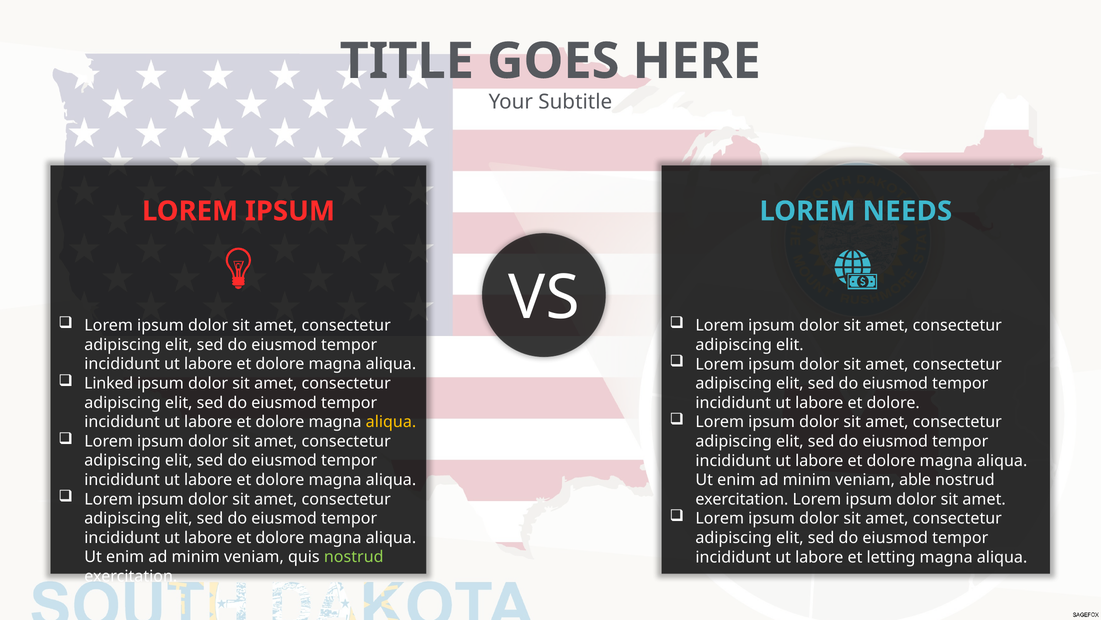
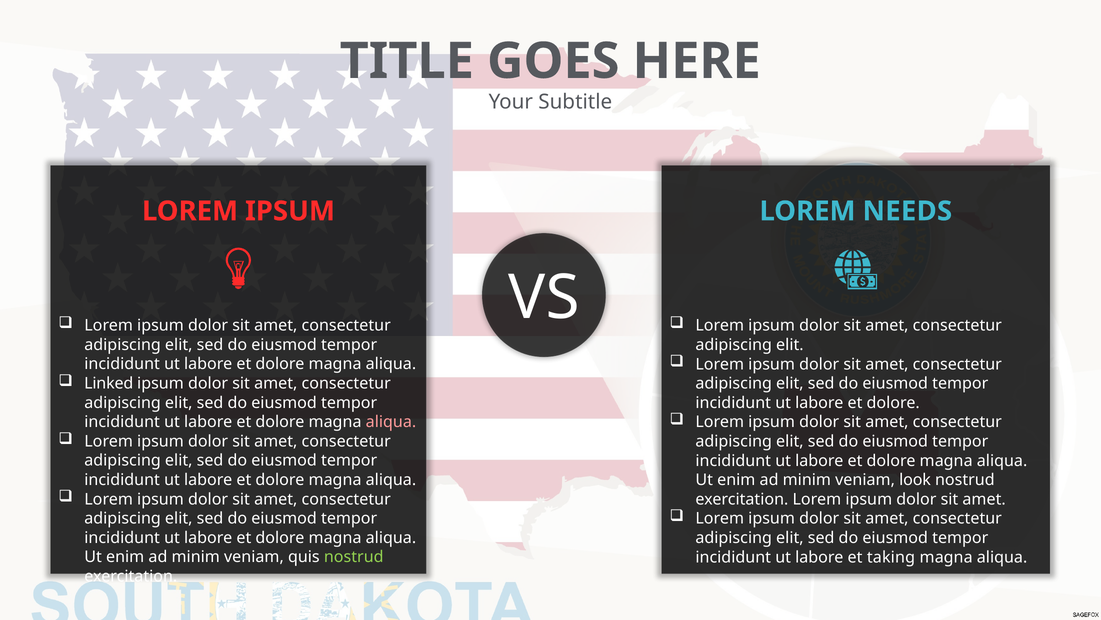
aliqua colour: yellow -> pink (391, 422)
able: able -> look (915, 479)
letting: letting -> taking (891, 557)
